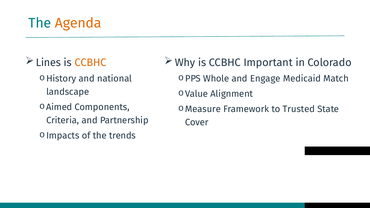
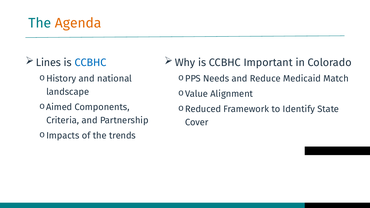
CCBHC colour: orange -> blue (90, 63)
Whole: Whole -> Needs (216, 79)
Engage: Engage -> Reduce (265, 79)
Measure: Measure -> Reduced (203, 109)
Trusted: Trusted -> Identify (299, 109)
